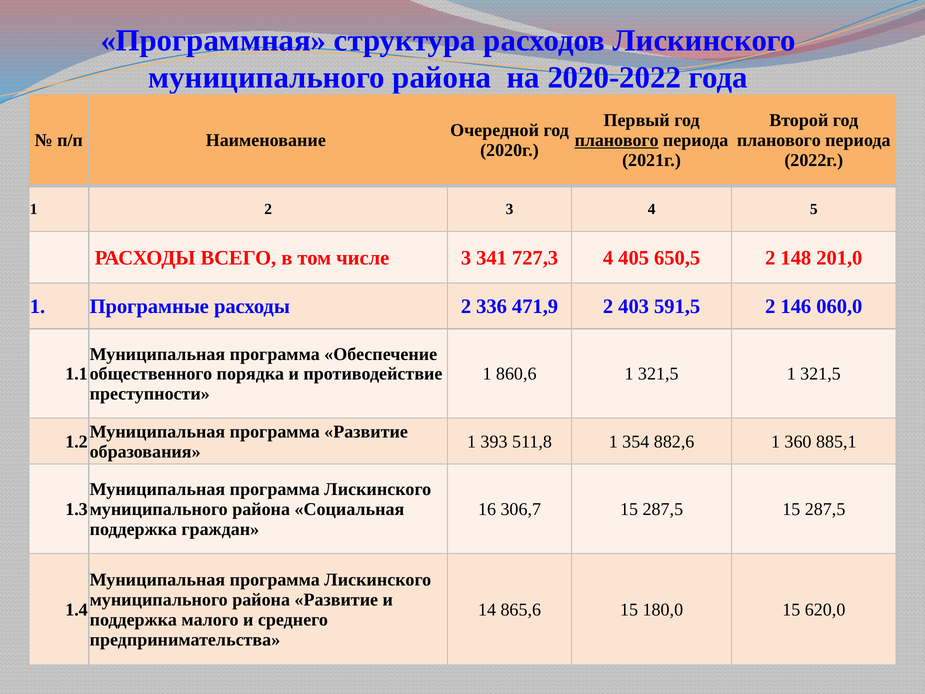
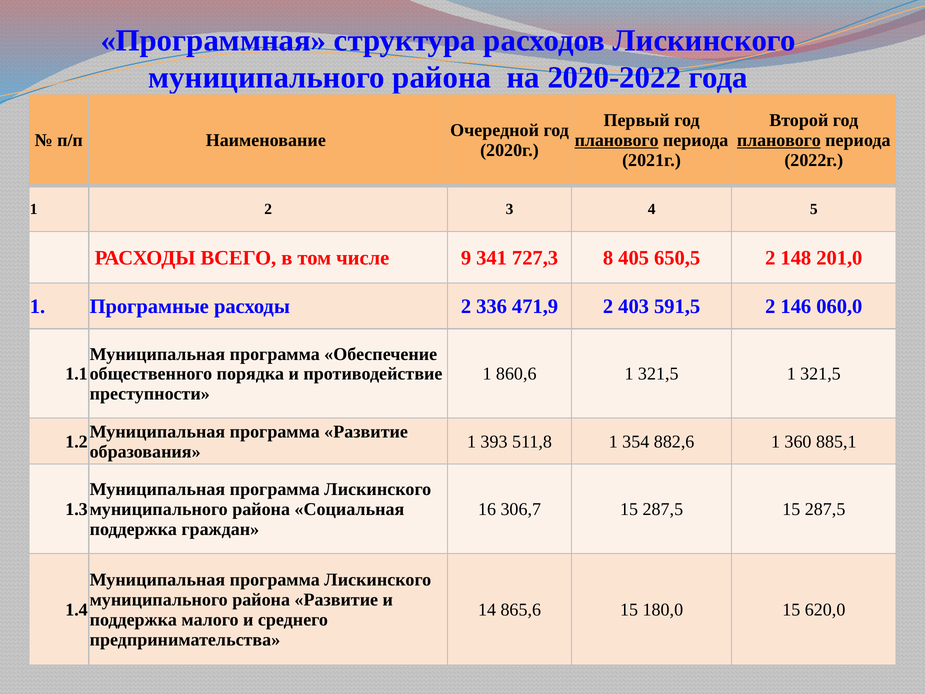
планового underline: none -> present (779, 140)
числе 3: 3 -> 9 (466, 258)
727,3 4: 4 -> 8 (608, 258)
